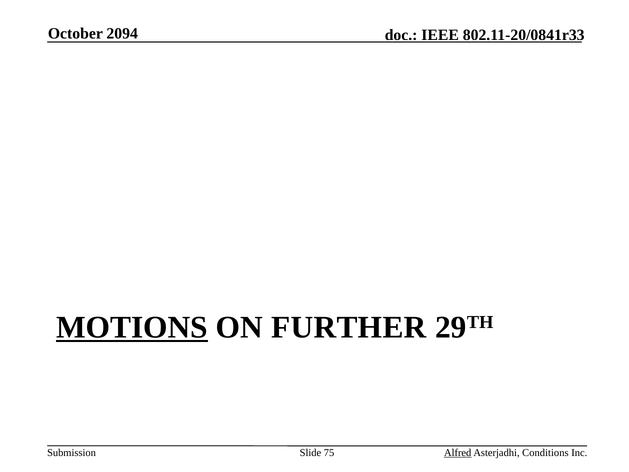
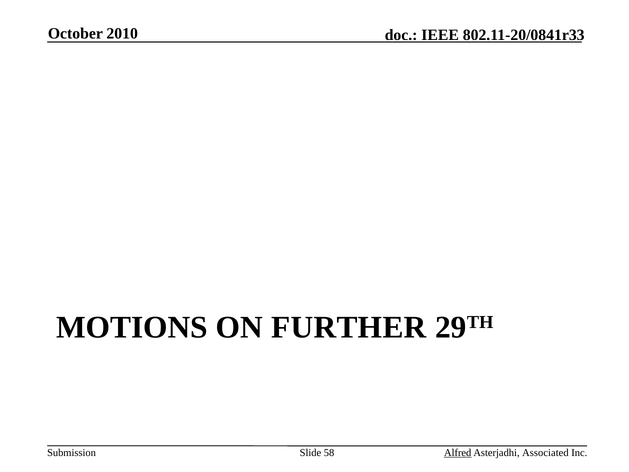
2094: 2094 -> 2010 (122, 33)
MOTIONS underline: present -> none (132, 327)
75: 75 -> 58 (329, 452)
Conditions: Conditions -> Associated (545, 452)
